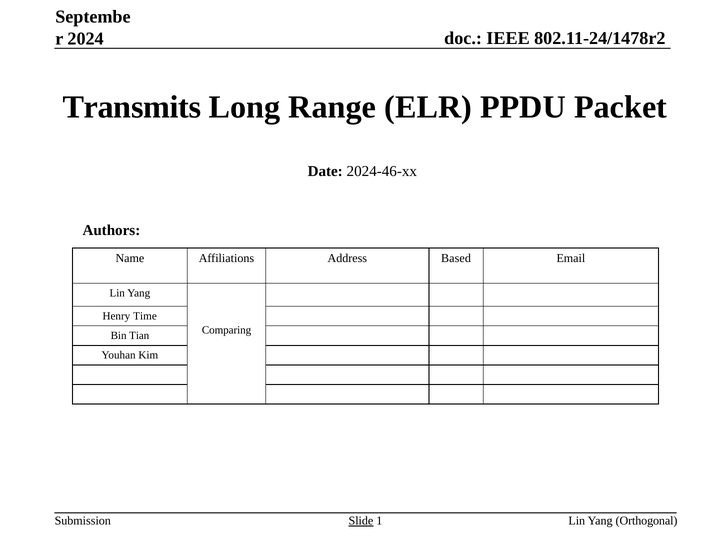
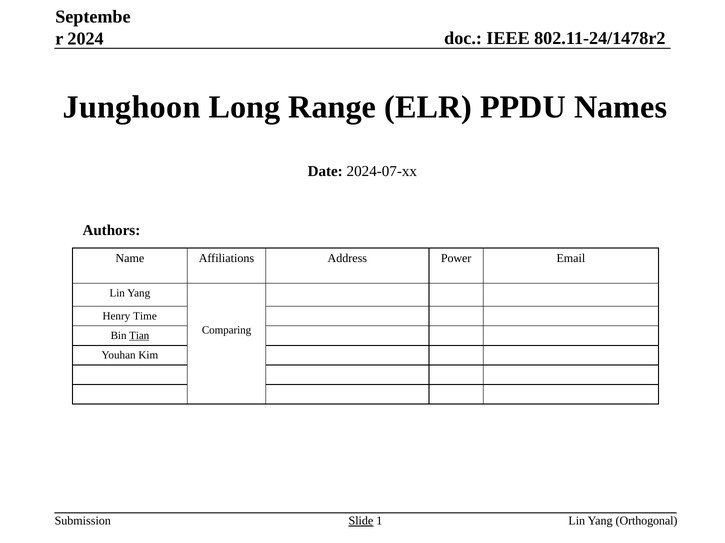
Transmits: Transmits -> Junghoon (132, 107)
Packet: Packet -> Names (621, 107)
2024-46-xx: 2024-46-xx -> 2024-07-xx (382, 171)
Based: Based -> Power (456, 259)
Tian underline: none -> present (139, 336)
